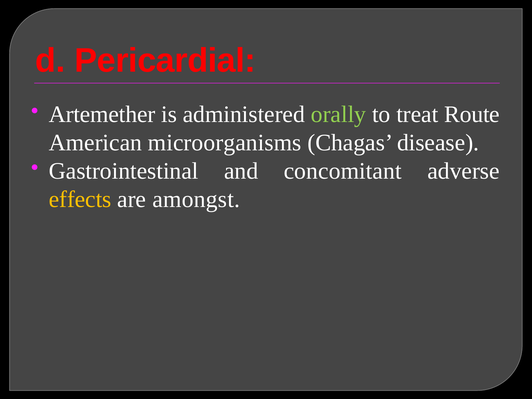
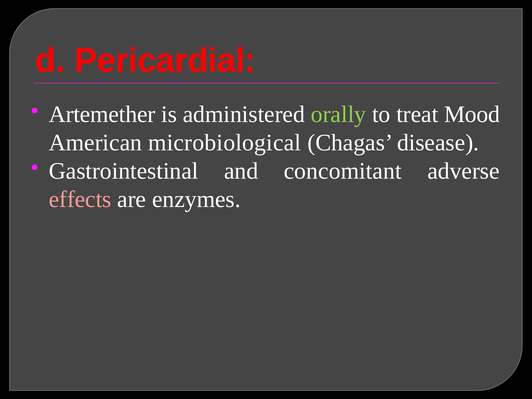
Route: Route -> Mood (472, 114)
microorganisms: microorganisms -> microbiological (225, 143)
effects colour: yellow -> pink (80, 199)
amongst: amongst -> enzymes (196, 199)
